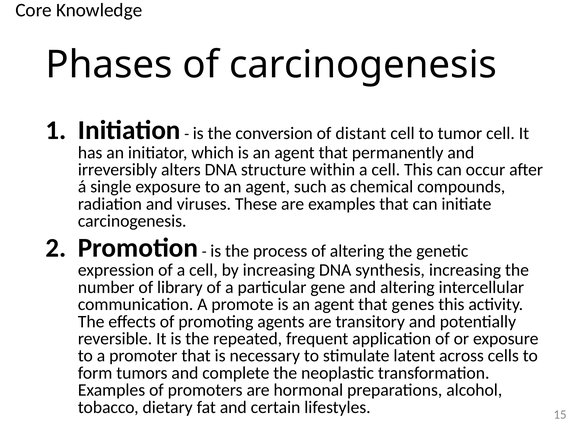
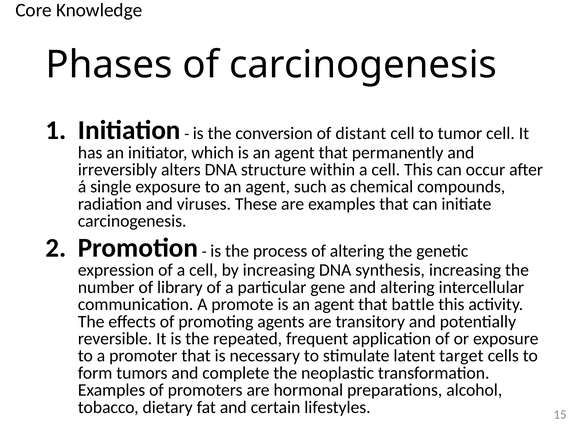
genes: genes -> battle (413, 304)
across: across -> target (461, 356)
